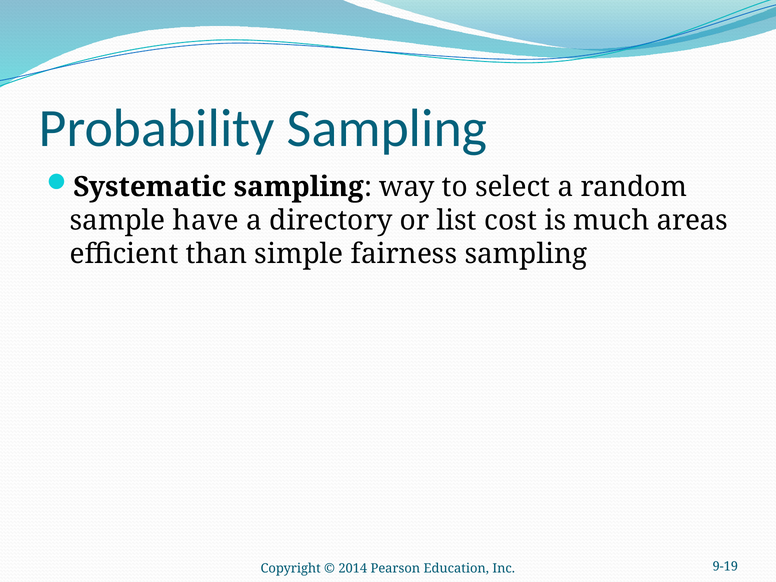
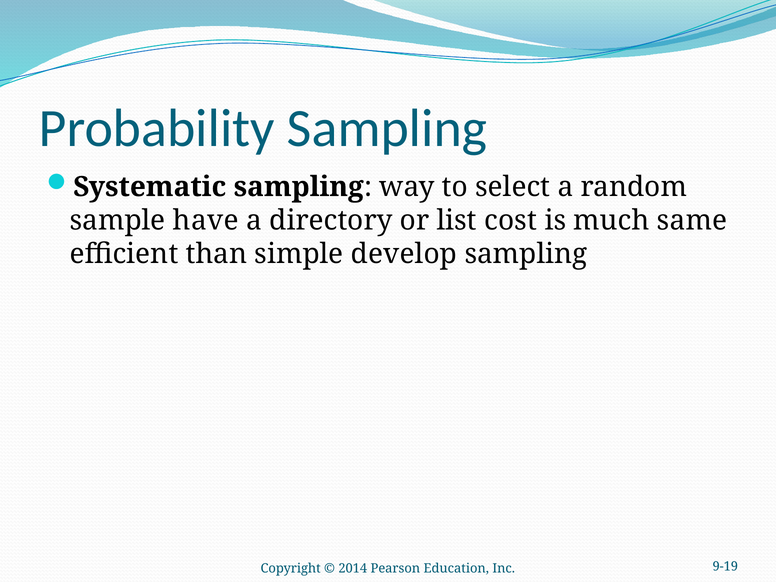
areas: areas -> same (692, 220)
fairness: fairness -> develop (404, 254)
